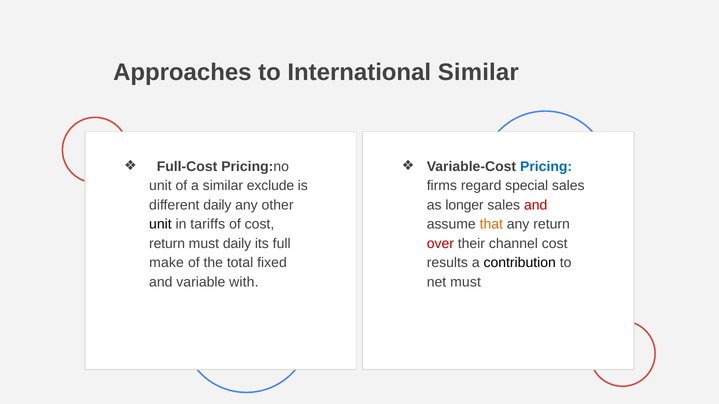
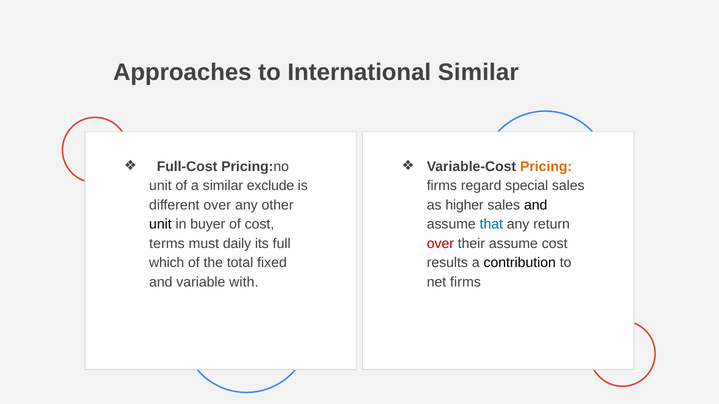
Pricing colour: blue -> orange (546, 167)
different daily: daily -> over (217, 205)
longer: longer -> higher (465, 205)
and colour: red -> black (536, 205)
tariffs: tariffs -> buyer (208, 224)
that colour: orange -> blue (491, 224)
return: return -> terms (167, 244)
their channel: channel -> assume (513, 244)
make: make -> which (167, 263)
net must: must -> firms (466, 282)
